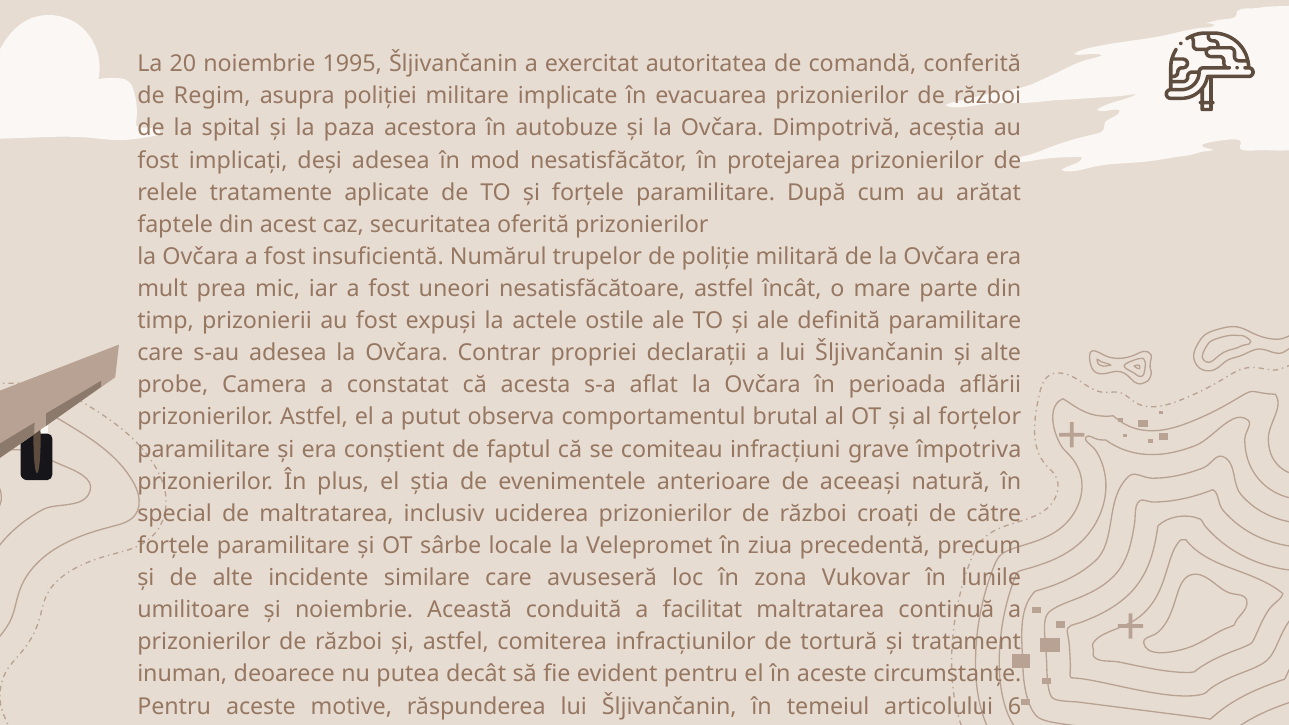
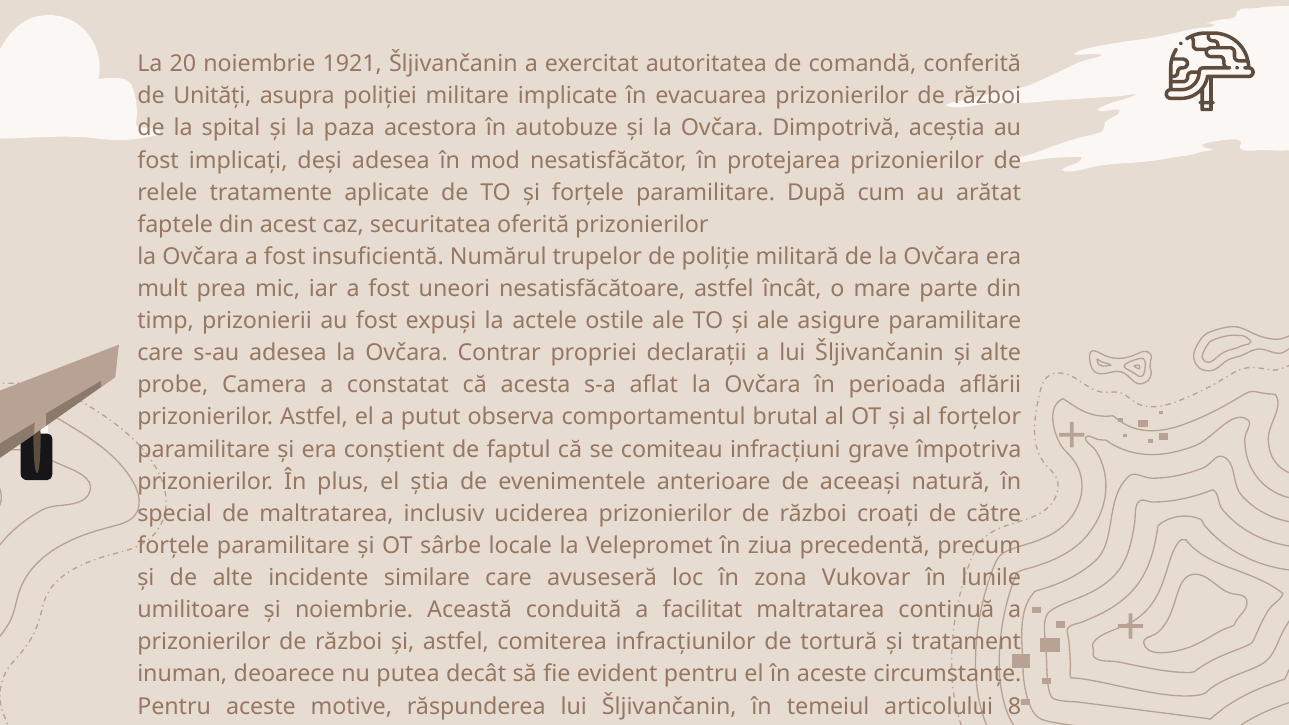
1995: 1995 -> 1921 (352, 64)
Regim: Regim -> Unități (212, 96)
definită: definită -> asigure (839, 321)
6: 6 -> 8 (1015, 706)
